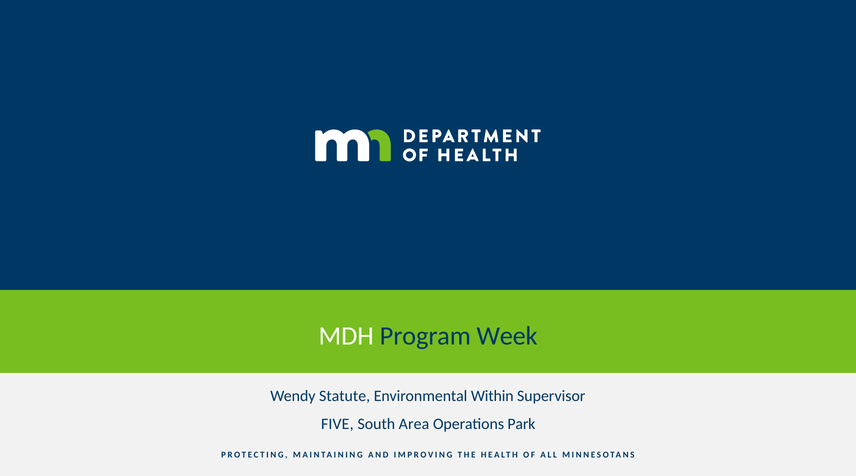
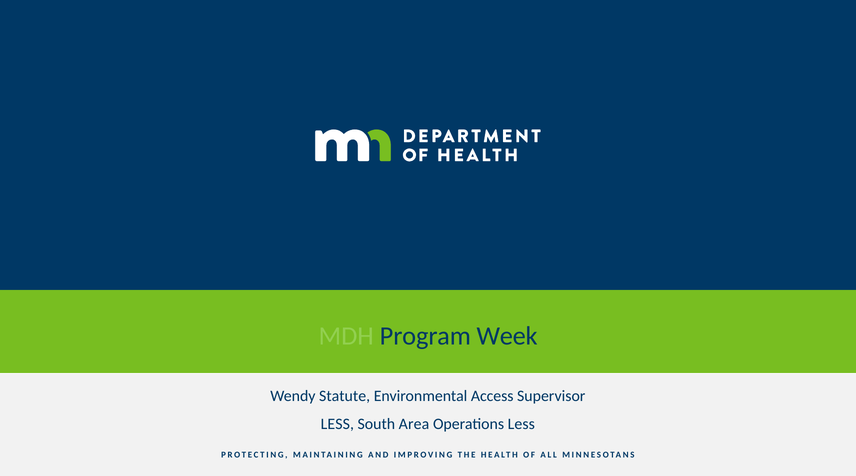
MDH colour: white -> light green (346, 336)
Within: Within -> Access (492, 396)
FIVE: FIVE -> LESS (337, 424)
Operations Park: Park -> Less (521, 424)
